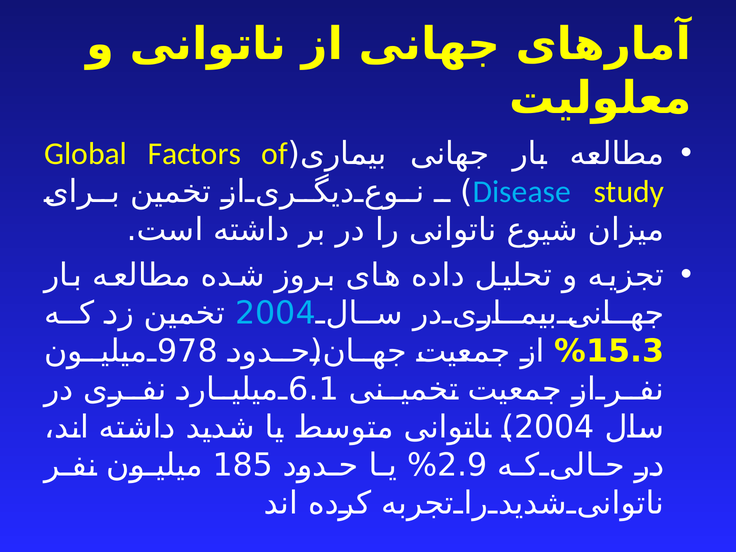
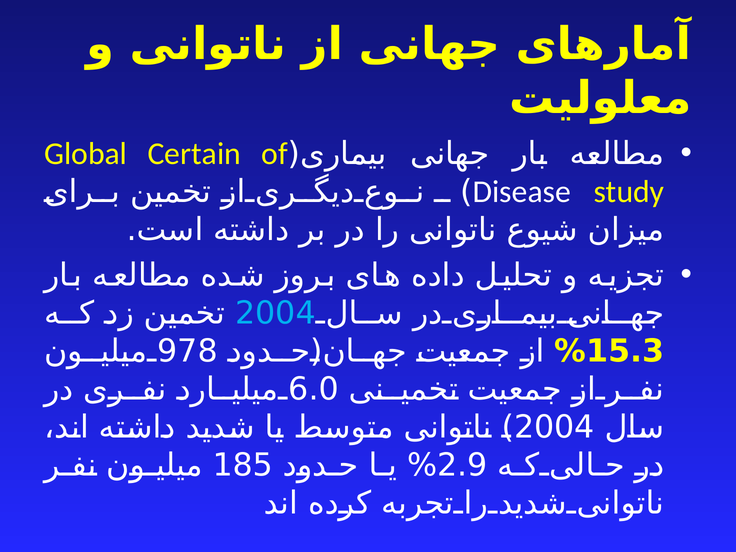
Factors: Factors -> Certain (194, 154)
Disease colour: light blue -> white (522, 192)
6.1: 6.1 -> 6.0 (314, 389)
